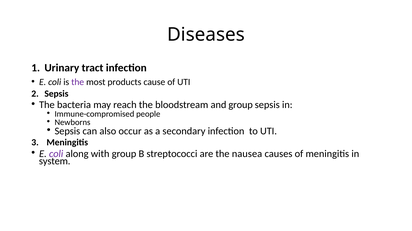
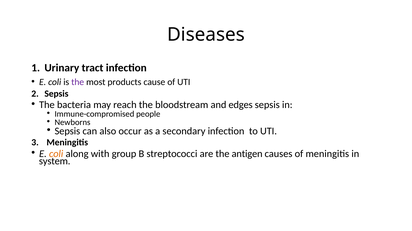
and group: group -> edges (241, 105)
coli colour: purple -> orange (56, 154)
nausea: nausea -> antigen (247, 154)
